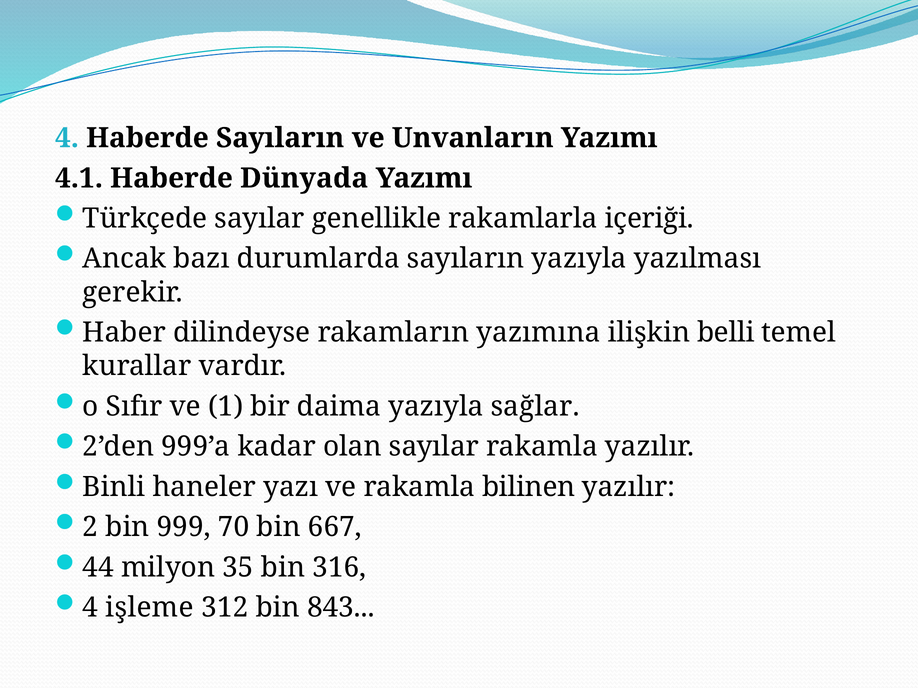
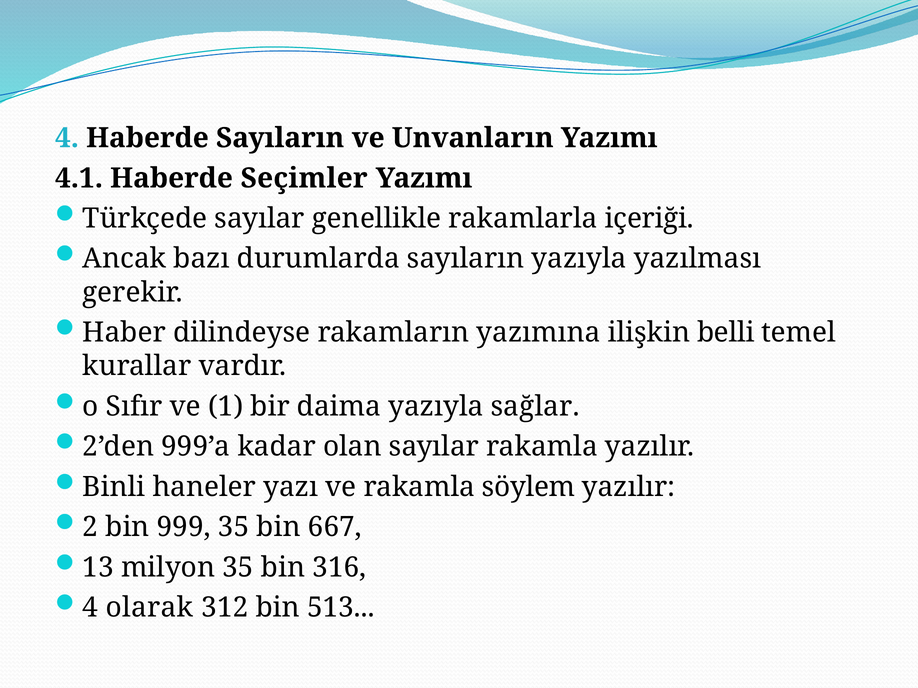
Dünyada: Dünyada -> Seçimler (304, 178)
bilinen: bilinen -> söylem (529, 487)
999 70: 70 -> 35 (234, 527)
44: 44 -> 13 (98, 568)
işleme: işleme -> olarak (150, 608)
843: 843 -> 513 (341, 608)
